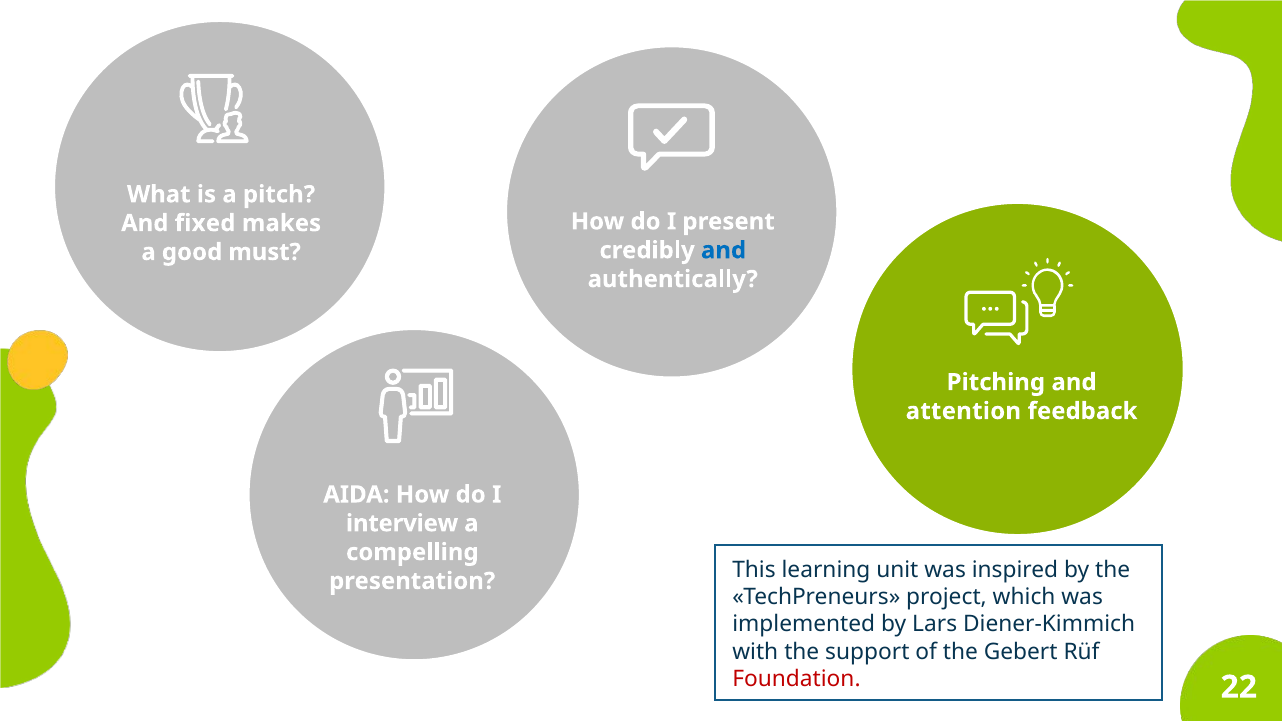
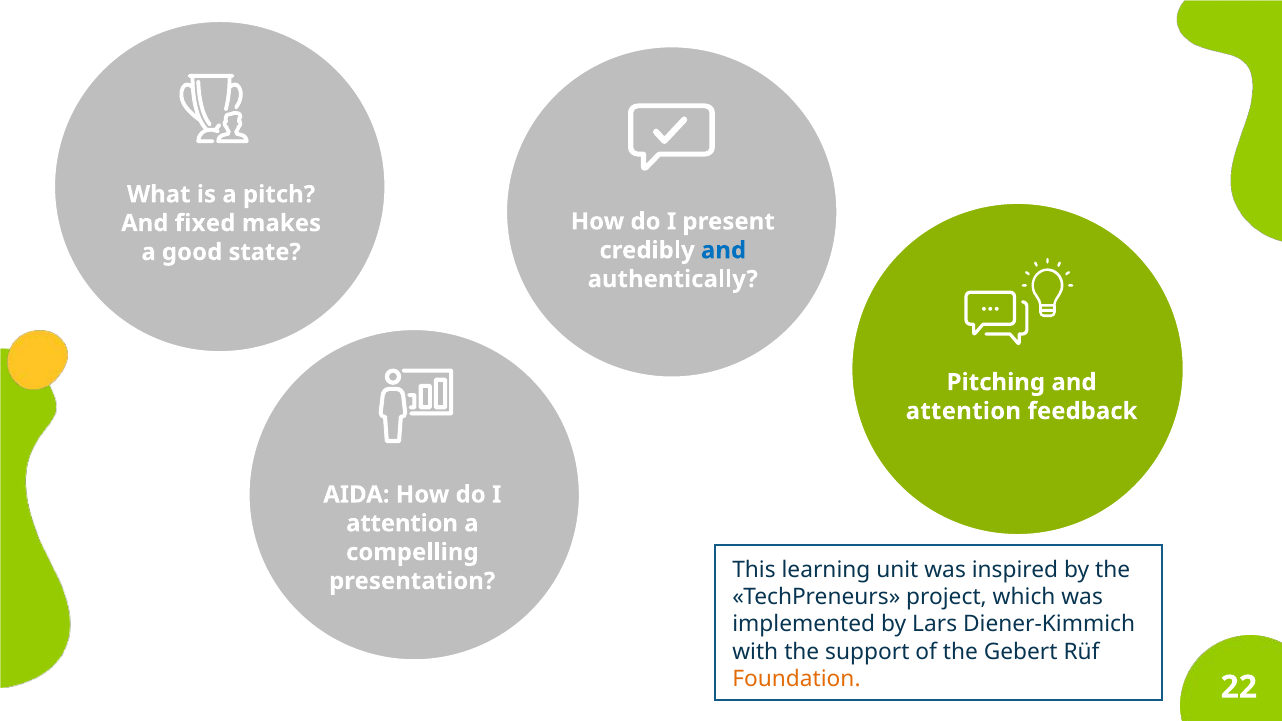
must: must -> state (265, 252)
interview: interview -> attention (402, 523)
Foundation colour: red -> orange (796, 679)
